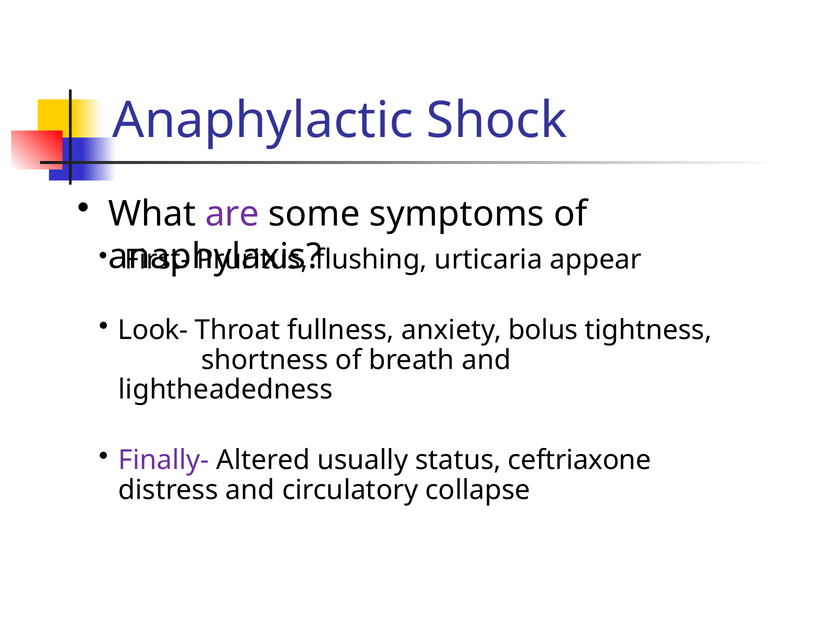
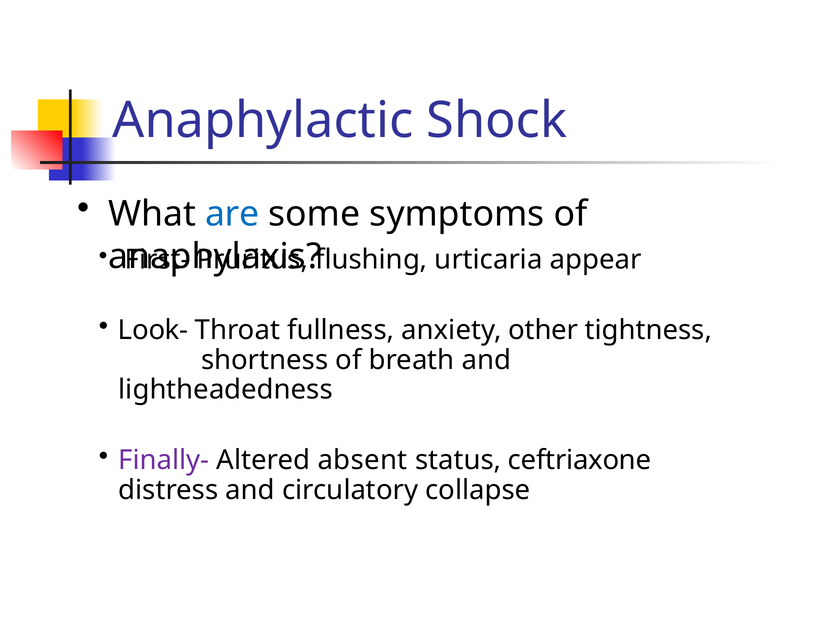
are colour: purple -> blue (232, 214)
bolus: bolus -> other (543, 330)
usually: usually -> absent (362, 461)
